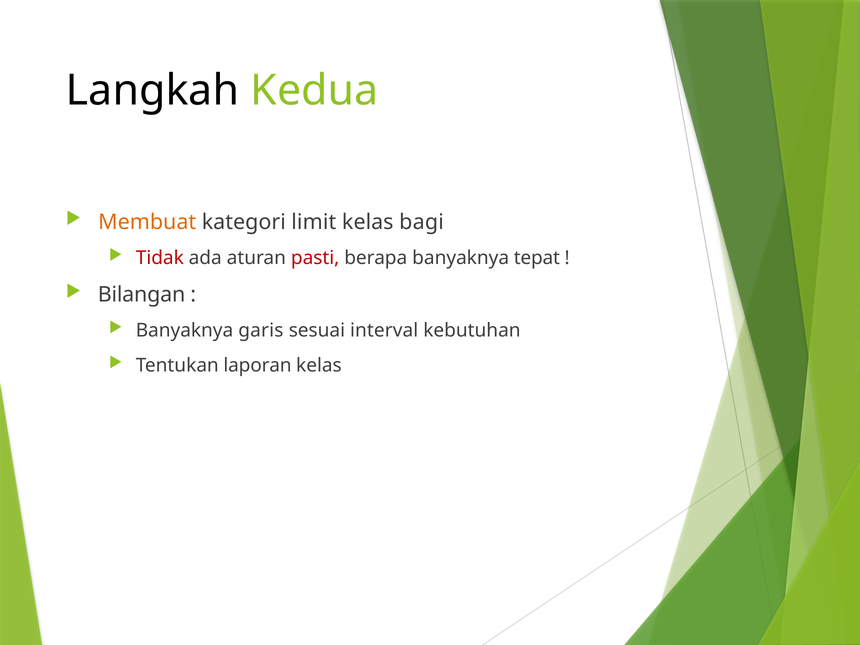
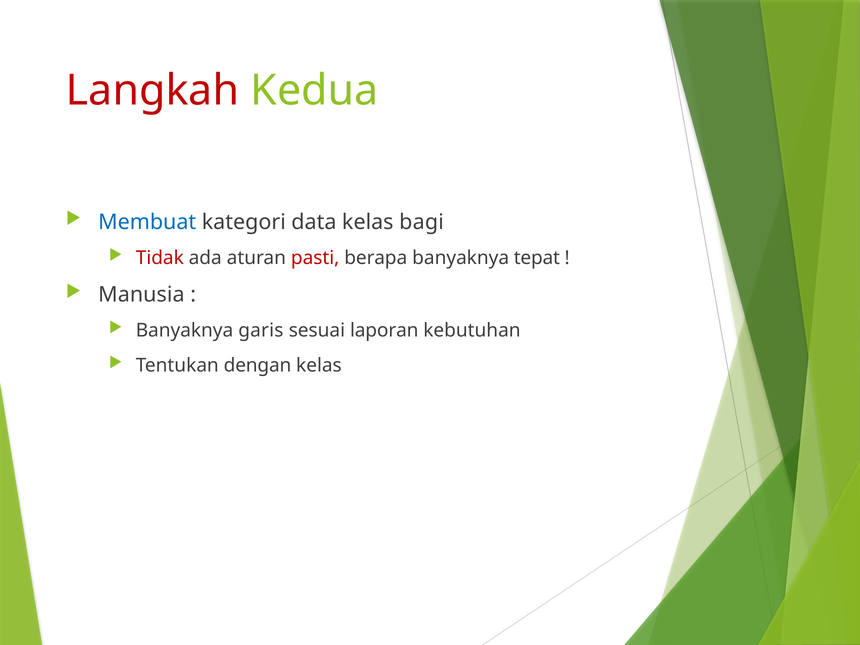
Langkah colour: black -> red (153, 90)
Membuat colour: orange -> blue (147, 222)
limit: limit -> data (314, 222)
Bilangan: Bilangan -> Manusia (141, 295)
interval: interval -> laporan (384, 331)
laporan: laporan -> dengan (258, 366)
